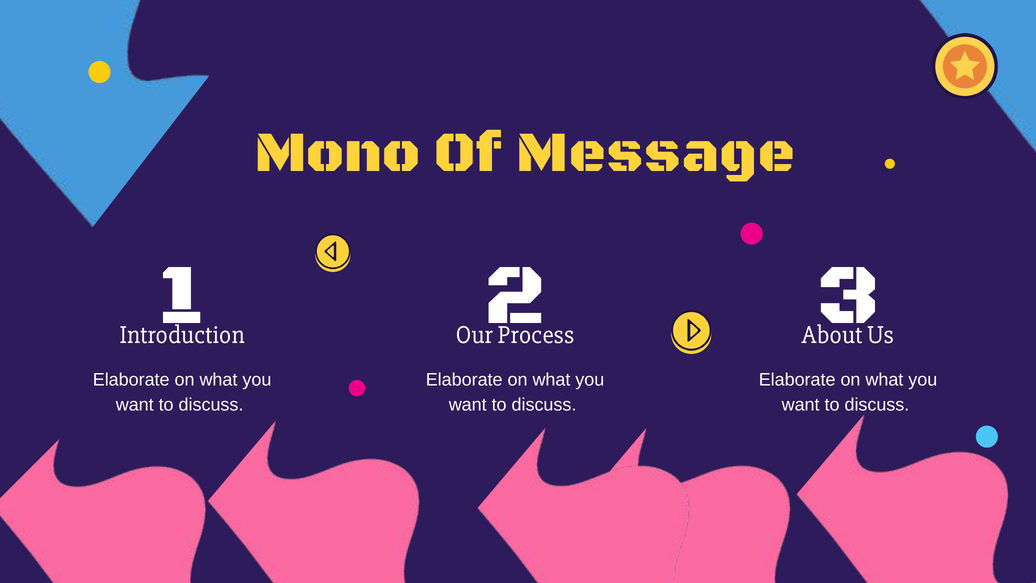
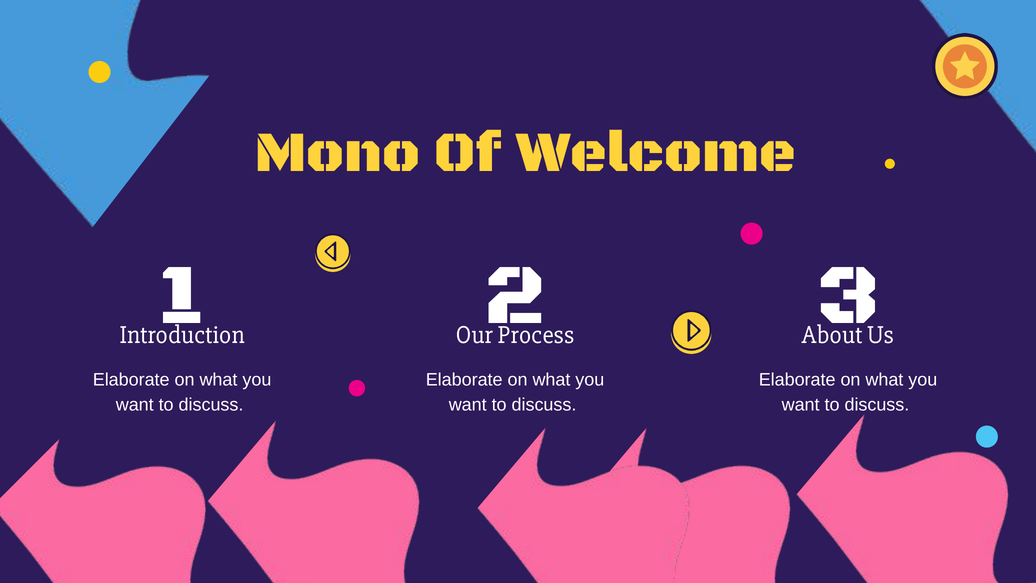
Message: Message -> Welcome (656, 152)
